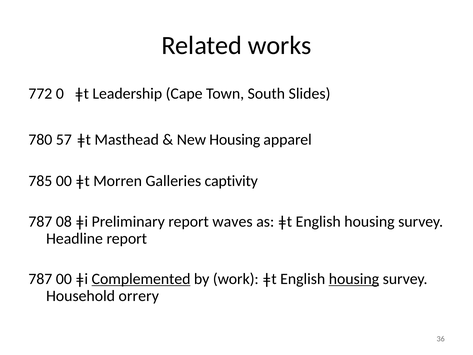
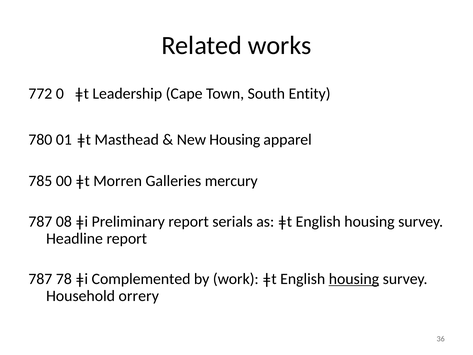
Slides: Slides -> Entity (310, 94)
57: 57 -> 01 (64, 140)
captivity: captivity -> mercury (231, 181)
waves: waves -> serials (233, 221)
787 00: 00 -> 78 (64, 279)
Complemented underline: present -> none (141, 279)
